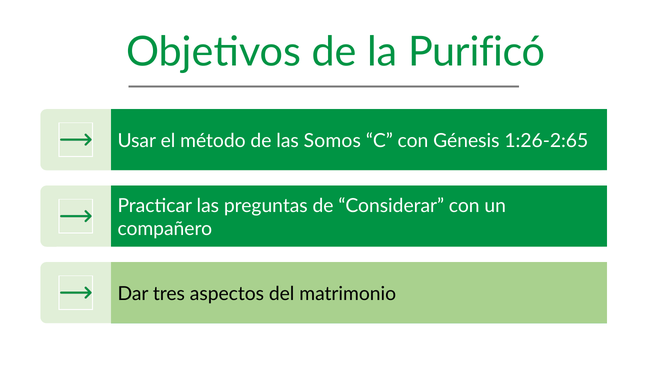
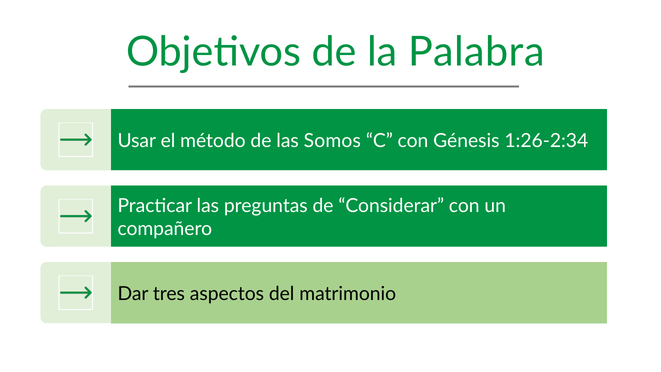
Purificó: Purificó -> Palabra (476, 52)
1:26-2:65: 1:26-2:65 -> 1:26-2:34 (546, 141)
